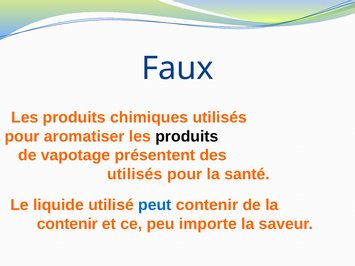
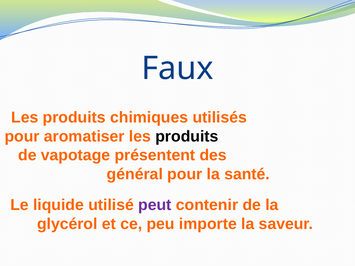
utilisés: utilisés -> général (135, 174)
peut colour: blue -> purple (155, 205)
contenir: contenir -> glycérol (67, 224)
